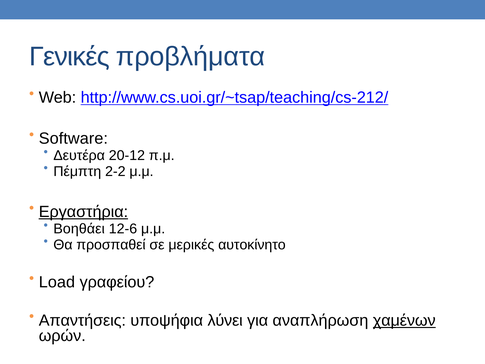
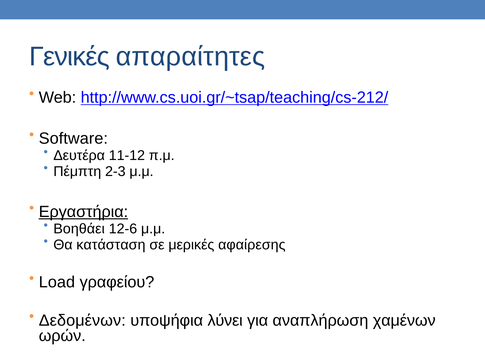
προβλήματα: προβλήματα -> απαραίτητες (190, 56)
20-12: 20-12 -> 11-12 (127, 155)
2-2: 2-2 -> 2-3 (115, 171)
προσπαθεί: προσπαθεί -> κατάσταση (111, 245)
αυτοκίνητο: αυτοκίνητο -> αφαίρεσης (252, 245)
Απαντήσεις: Απαντήσεις -> Δεδομένων (82, 320)
χαμένων underline: present -> none (404, 320)
